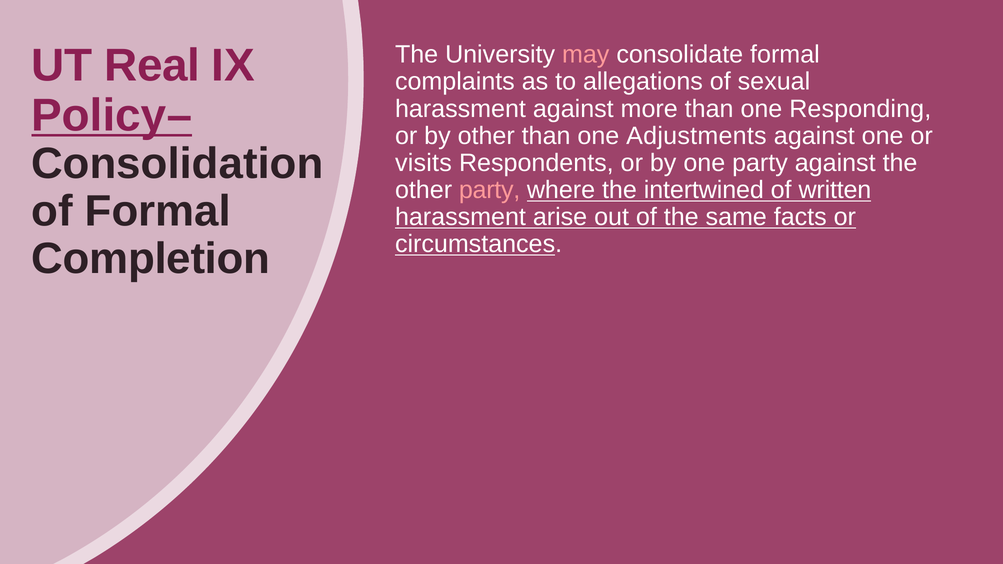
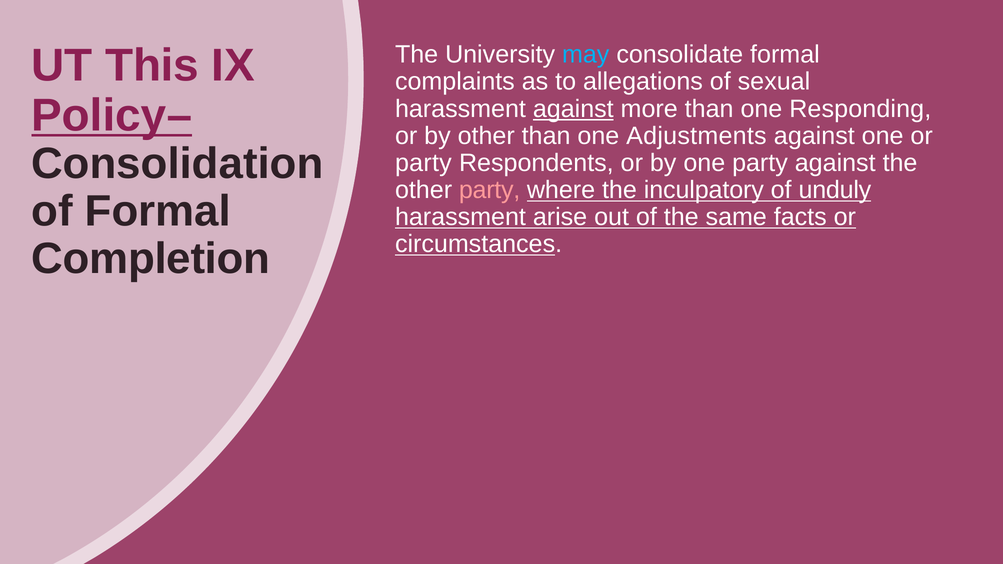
may colour: pink -> light blue (586, 55)
Real: Real -> This (152, 66)
against underline: none -> present (573, 109)
visits: visits -> party (423, 163)
intertwined: intertwined -> inculpatory (704, 190)
written: written -> unduly (835, 190)
